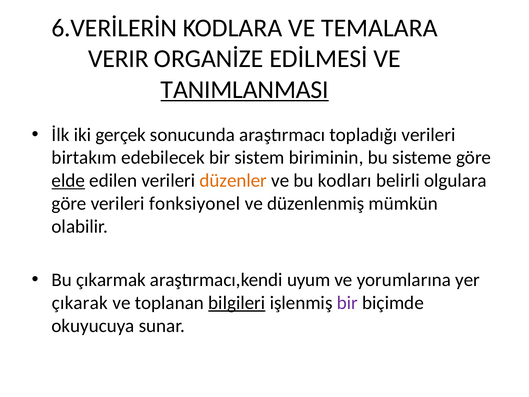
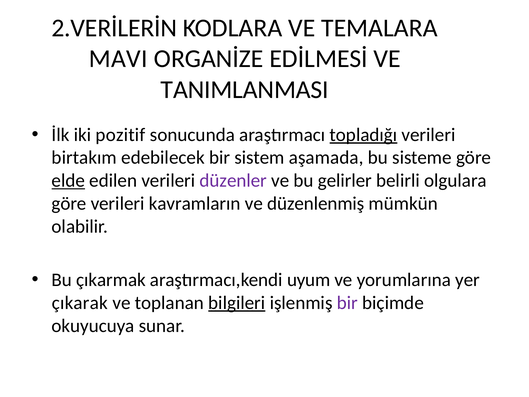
6.VERİLERİN: 6.VERİLERİN -> 2.VERİLERİN (114, 28)
VERIR: VERIR -> MAVI (118, 59)
TANIMLANMASI underline: present -> none (245, 90)
gerçek: gerçek -> pozitif (120, 135)
topladığı underline: none -> present (363, 135)
biriminin: biriminin -> aşamada (326, 158)
düzenler colour: orange -> purple (233, 180)
kodları: kodları -> gelirler (345, 180)
fonksiyonel: fonksiyonel -> kavramların (195, 203)
